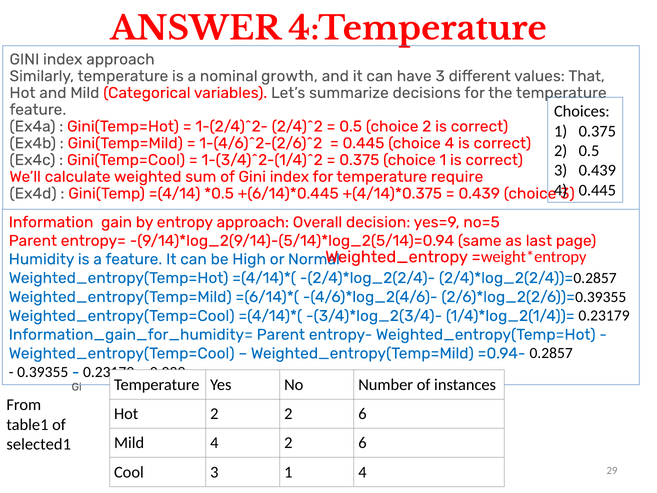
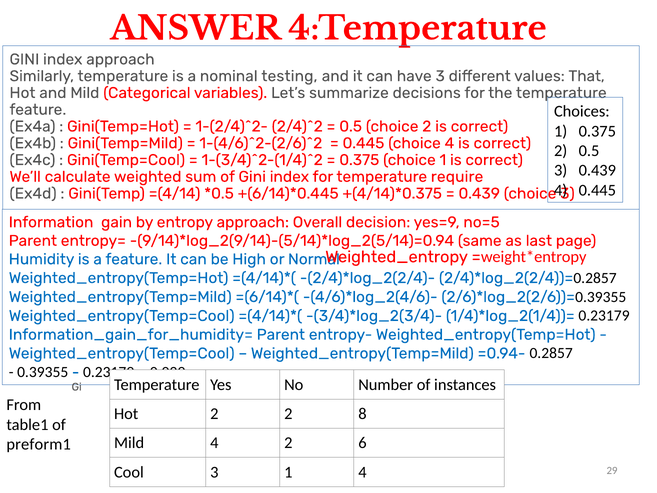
growth: growth -> testing (289, 76)
2 2 6: 6 -> 8 (362, 414)
selected1: selected1 -> preform1 (39, 444)
